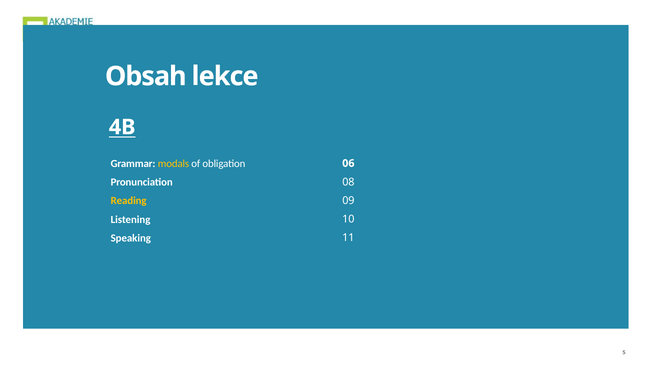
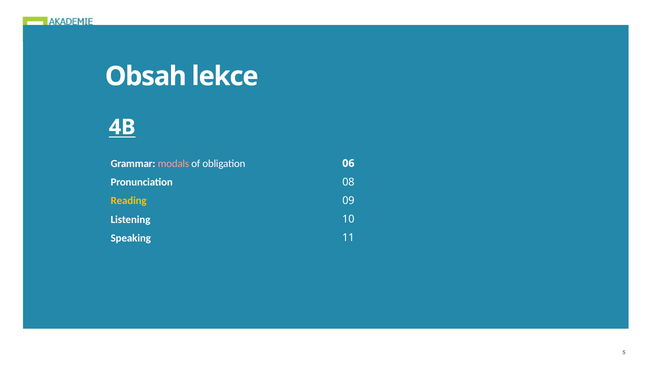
modals colour: yellow -> pink (173, 164)
